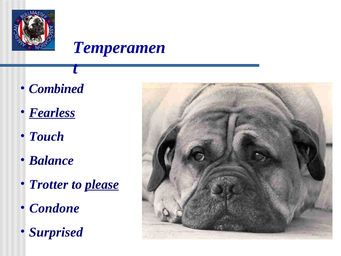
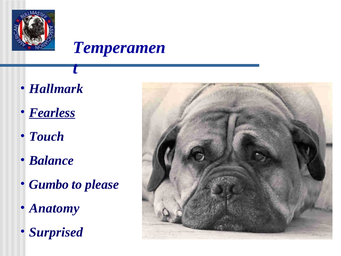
Combined: Combined -> Hallmark (56, 89)
Trotter: Trotter -> Gumbo (49, 184)
please underline: present -> none (102, 184)
Condone: Condone -> Anatomy (54, 208)
